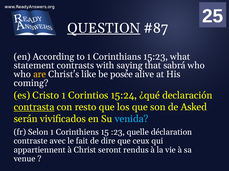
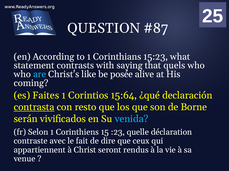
QUESTION underline: present -> none (104, 28)
sabrá: sabrá -> quels (174, 66)
are colour: yellow -> light blue (40, 75)
Cristo: Cristo -> Faites (46, 96)
15:24: 15:24 -> 15:64 (124, 96)
Asked: Asked -> Borne (194, 108)
